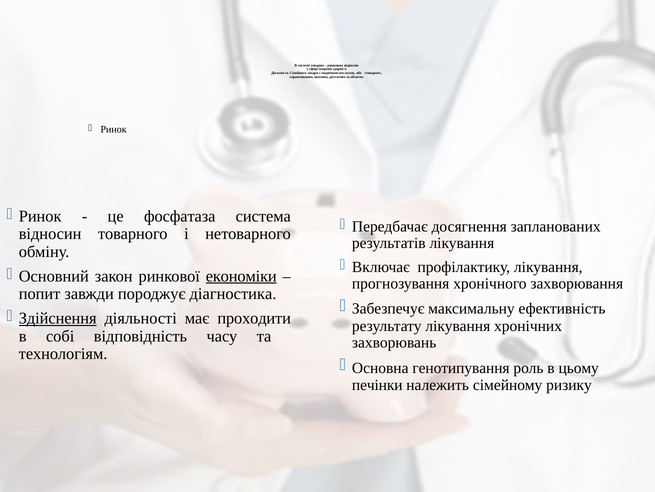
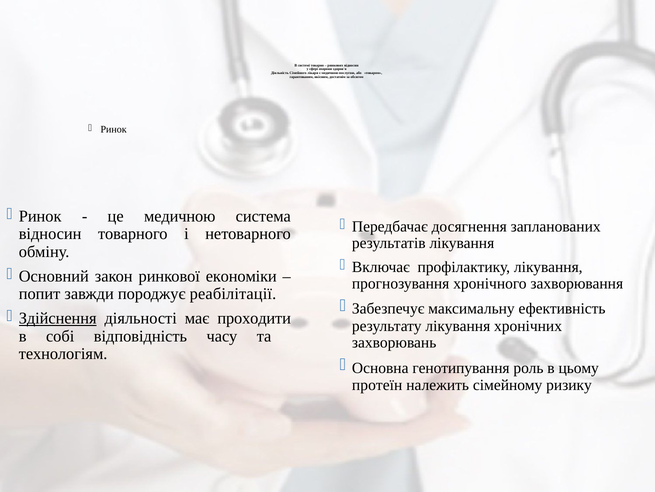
це фосфатаза: фосфатаза -> медичною (180, 216)
економіки underline: present -> none (241, 276)
діагностика: діагностика -> реабілітації (233, 293)
печінки: печінки -> протеїн (377, 384)
